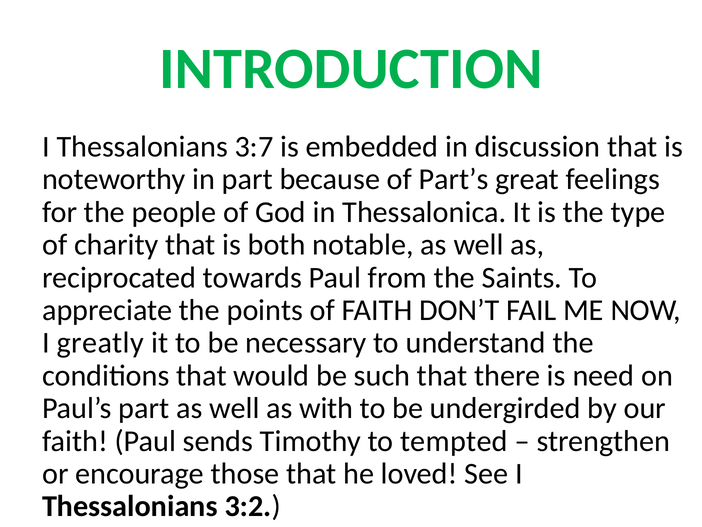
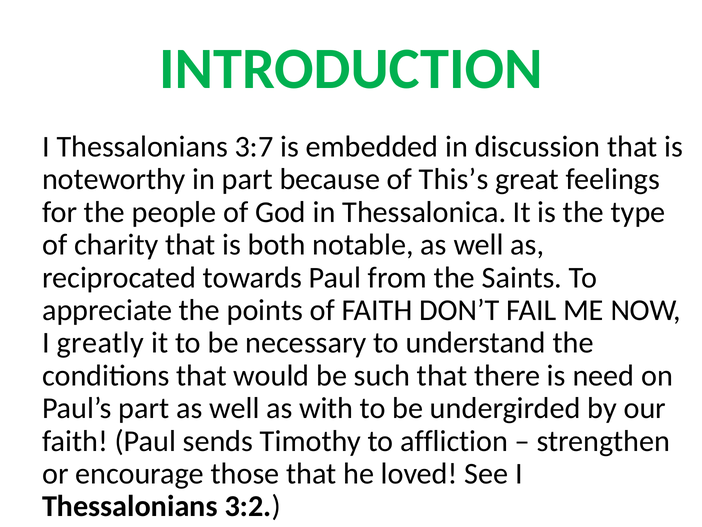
Part’s: Part’s -> This’s (454, 179)
tempted: tempted -> affliction (454, 441)
